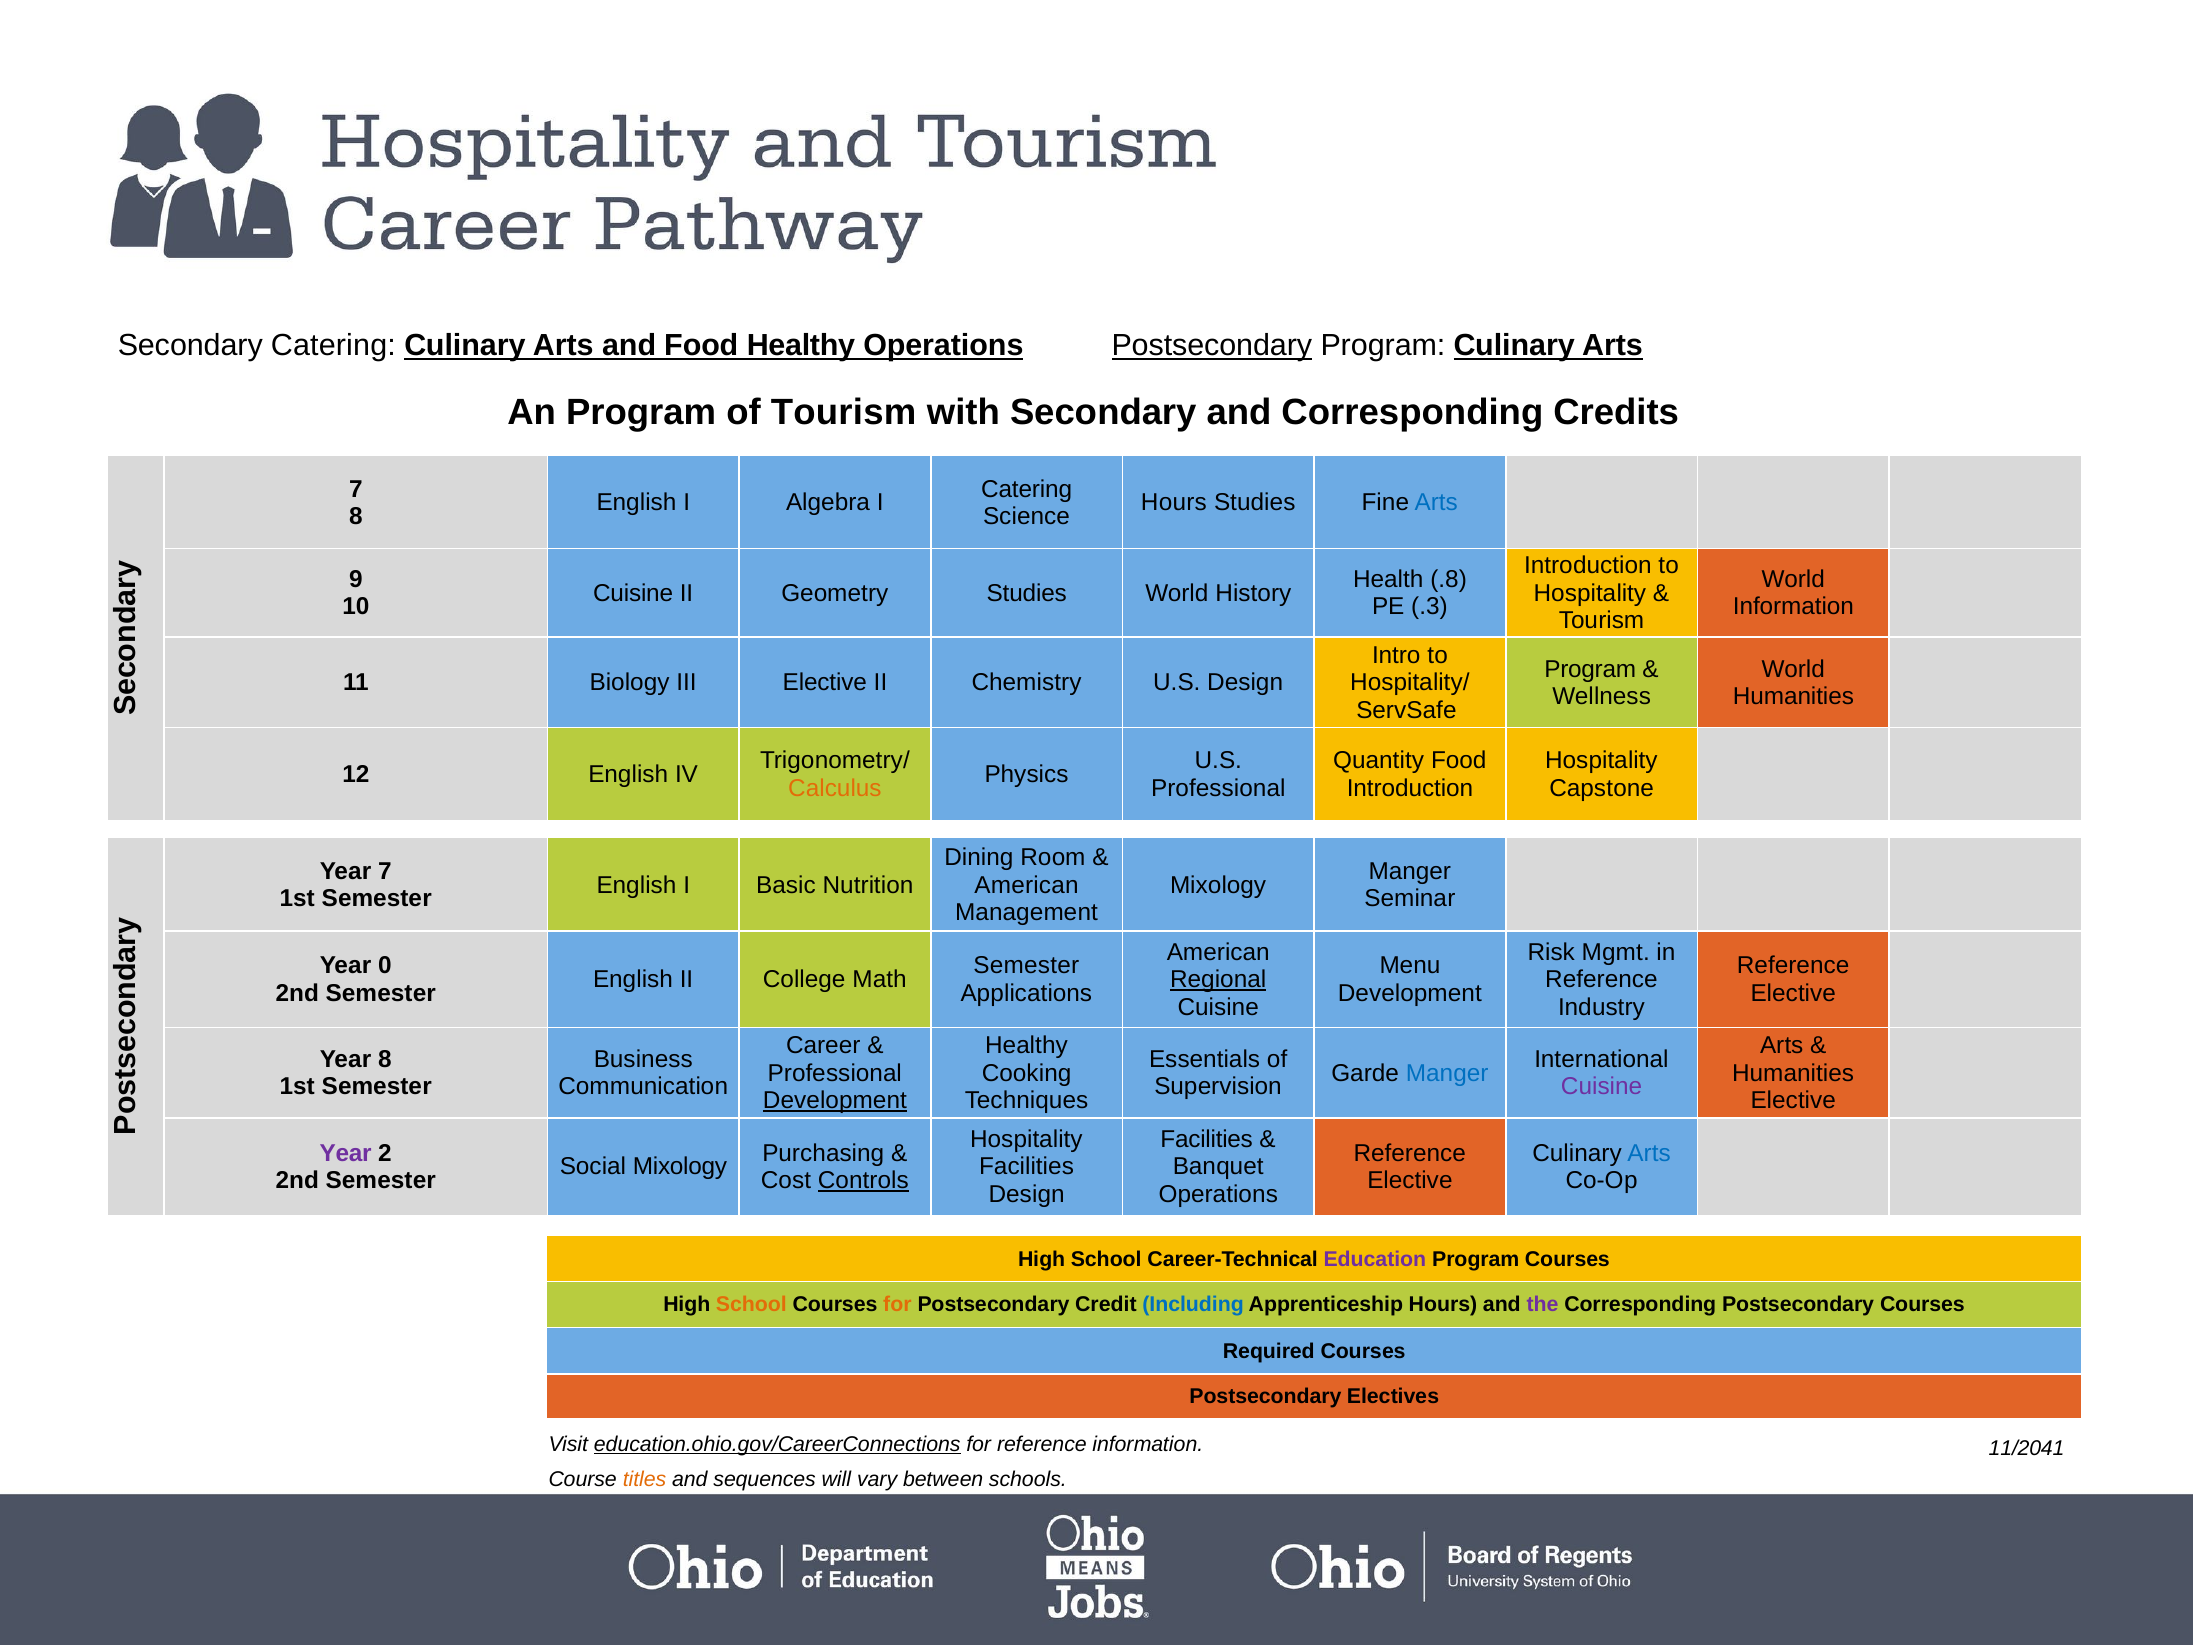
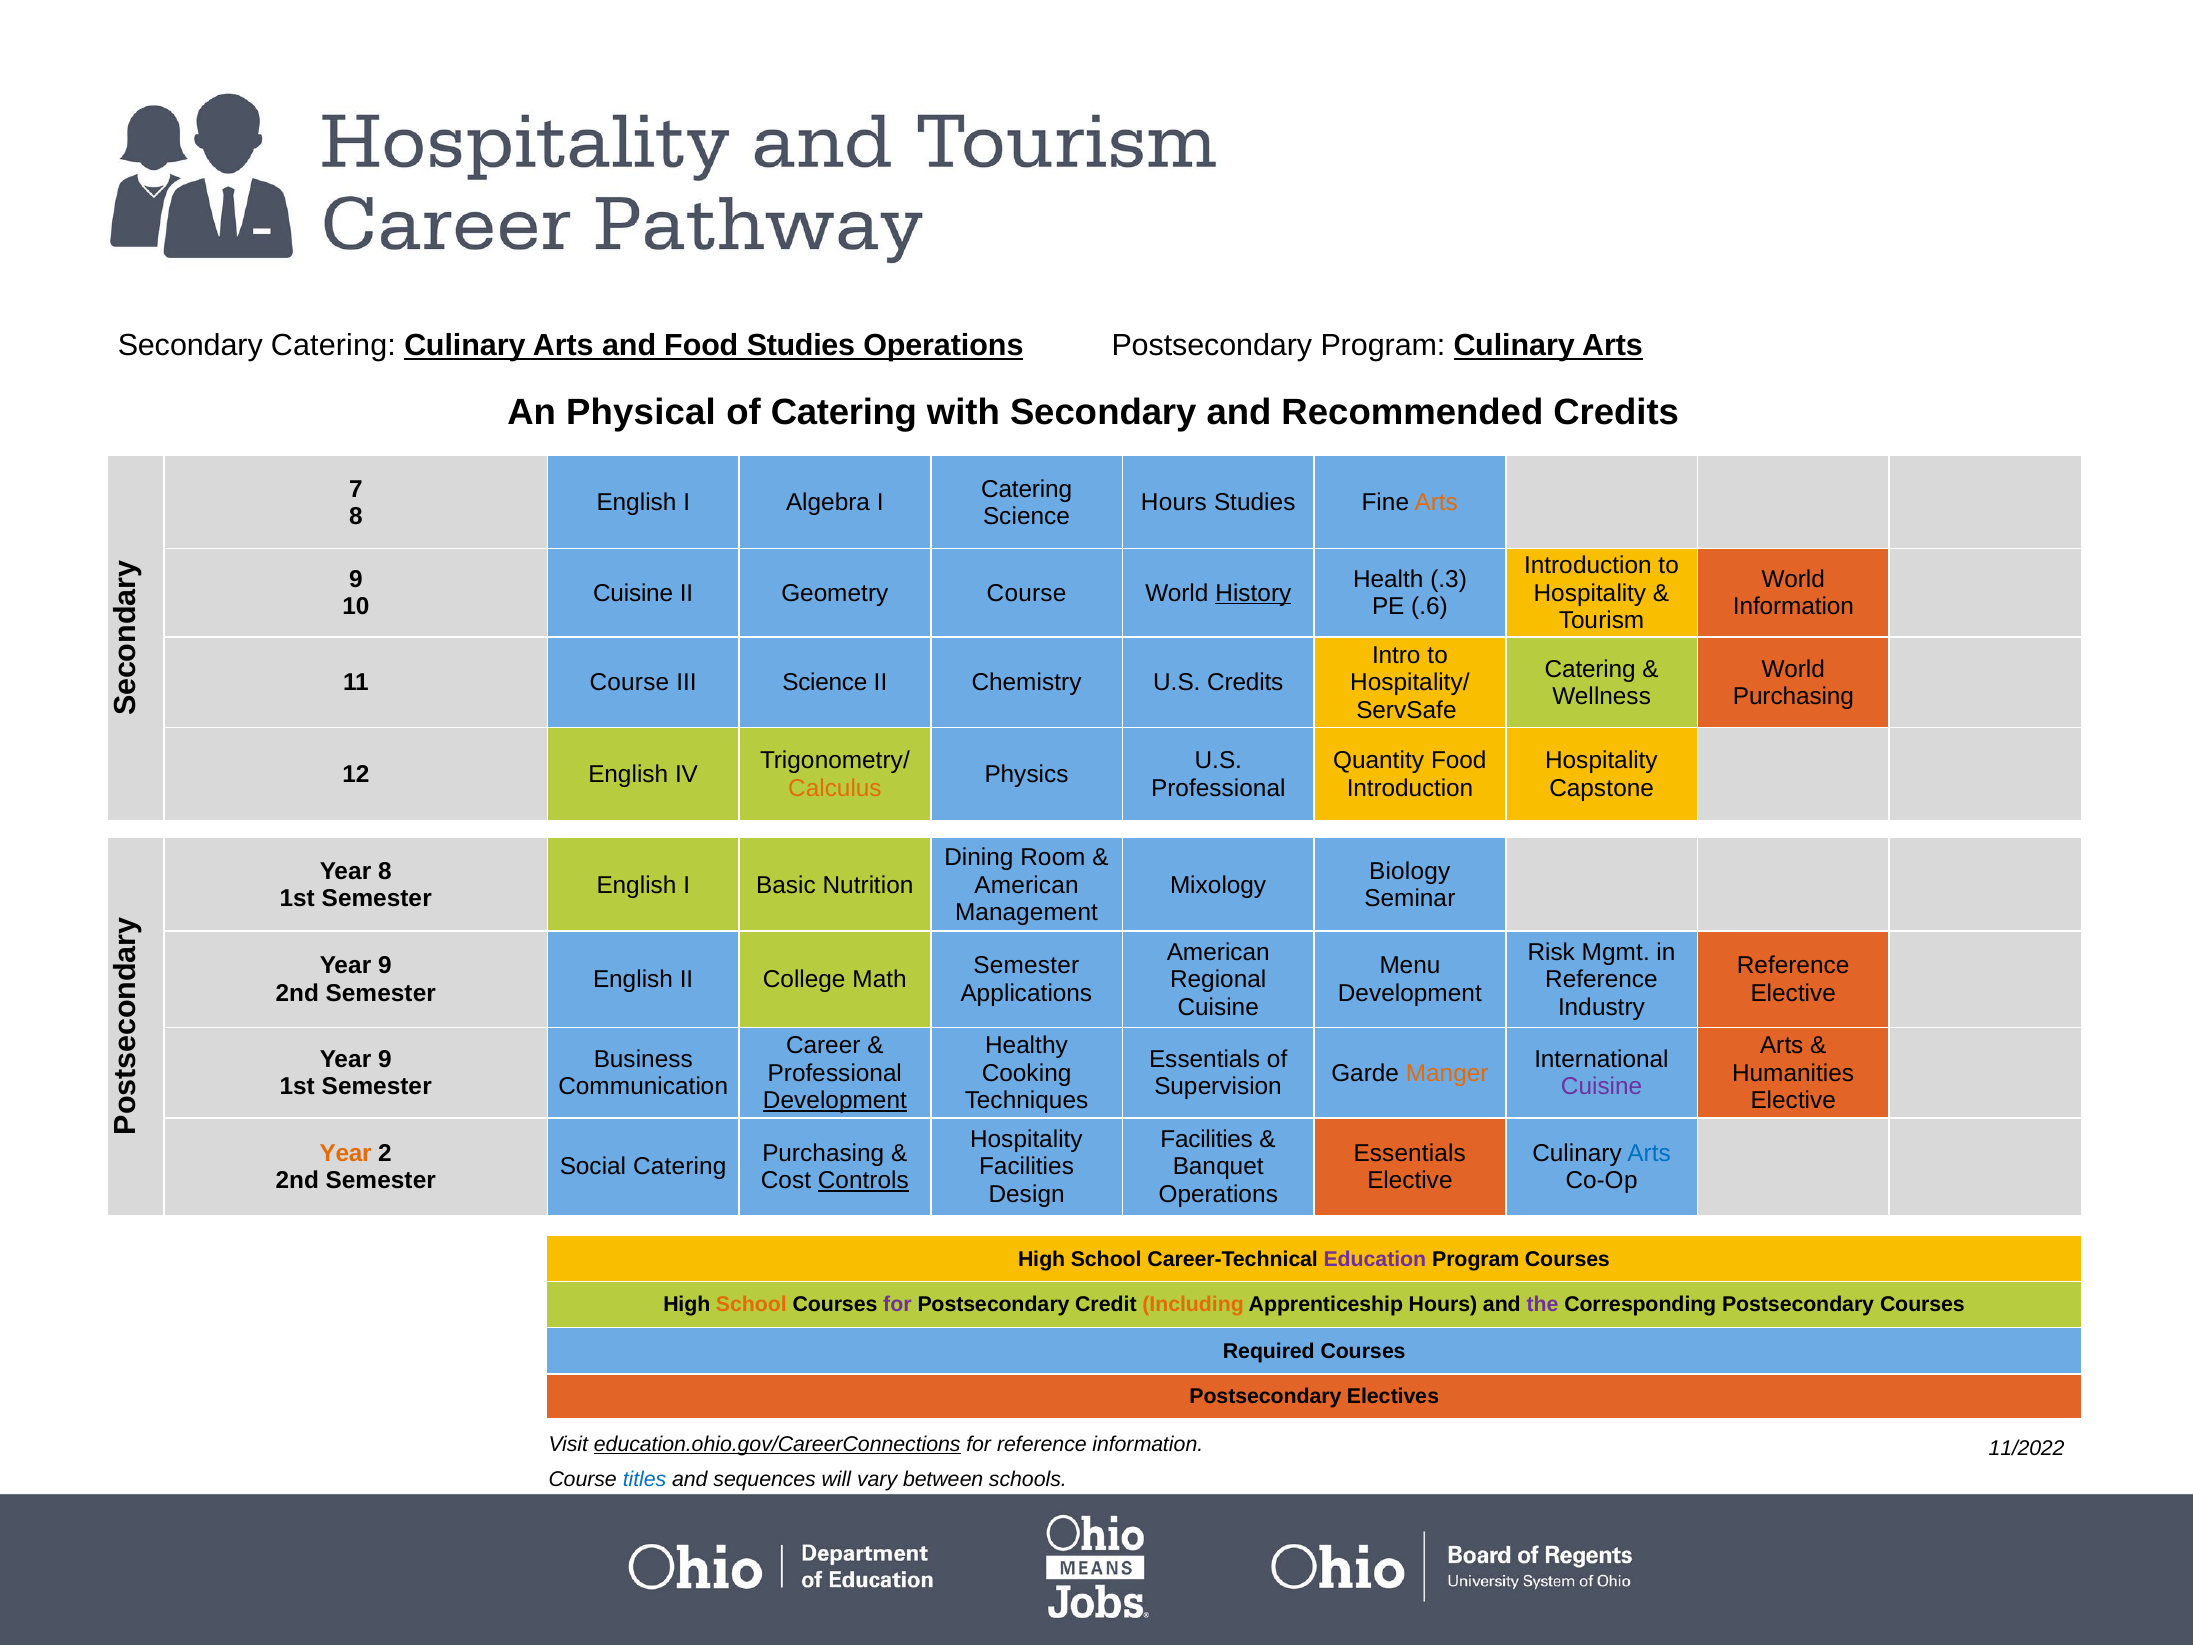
Food Healthy: Healthy -> Studies (801, 345)
Postsecondary underline: present -> none (1212, 345)
An Program: Program -> Physical (641, 412)
of Tourism: Tourism -> Catering (844, 412)
and Corresponding: Corresponding -> Recommended (1412, 412)
Arts colour: blue -> orange (1436, 503)
.8: .8 -> .3 (1449, 579)
Geometry Studies: Studies -> Course (1027, 593)
History underline: none -> present (1253, 593)
.3: .3 -> .6 (1429, 607)
Program: Program -> Catering (1590, 669)
11 Biology: Biology -> Course (629, 683)
III Elective: Elective -> Science (825, 683)
U.S Design: Design -> Credits (1245, 683)
Humanities: Humanities -> Purchasing (1793, 697)
Year 7: 7 -> 8 (385, 871)
Manger: Manger -> Biology (1410, 871)
0: 0 -> 9 (385, 966)
Regional underline: present -> none (1218, 979)
8: 8 -> 9 (385, 1059)
Manger colour: blue -> orange (1447, 1073)
Year colour: purple -> orange (346, 1153)
Reference: Reference -> Essentials (1410, 1153)
Social Mixology: Mixology -> Catering (680, 1167)
for colour: orange -> purple (897, 1305)
Including colour: blue -> orange (1193, 1305)
11/2041: 11/2041 -> 11/2022 (2027, 1448)
titles colour: orange -> blue (645, 1479)
